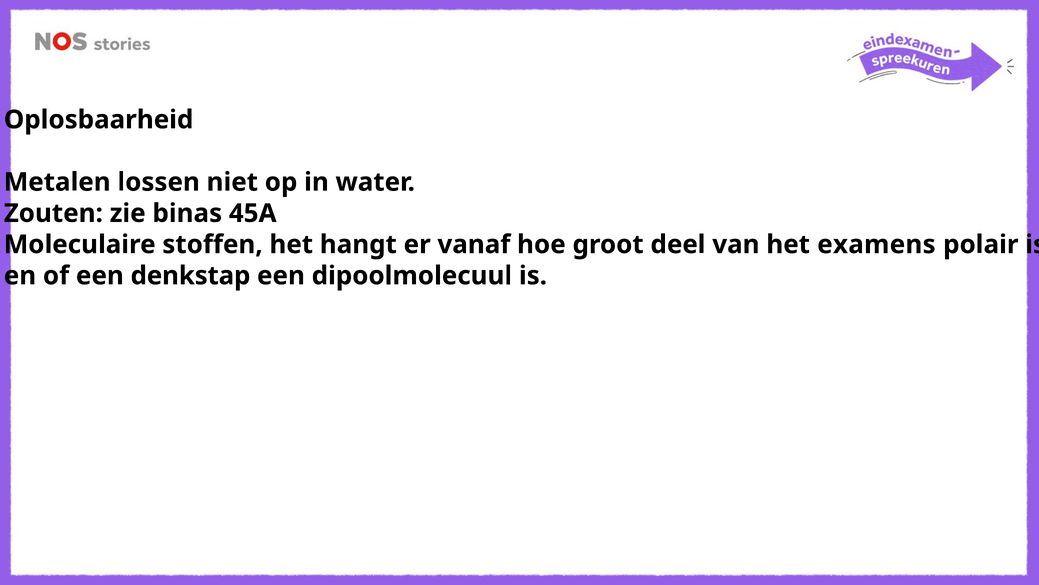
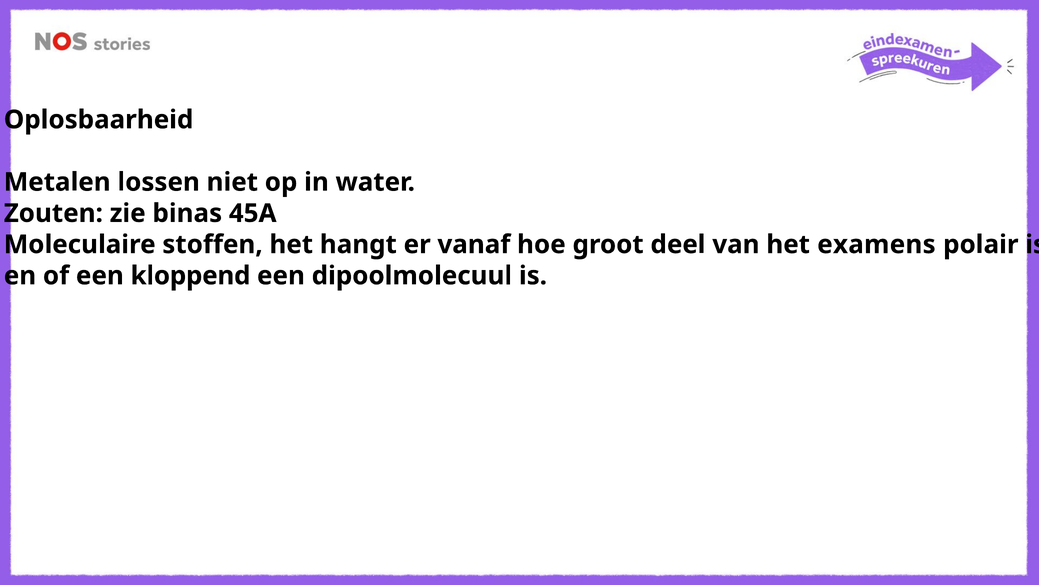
denkstap: denkstap -> kloppend (190, 275)
